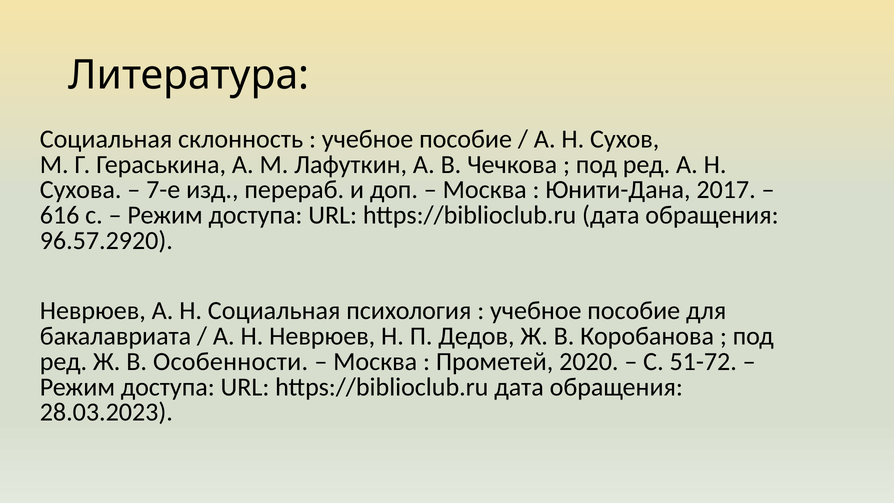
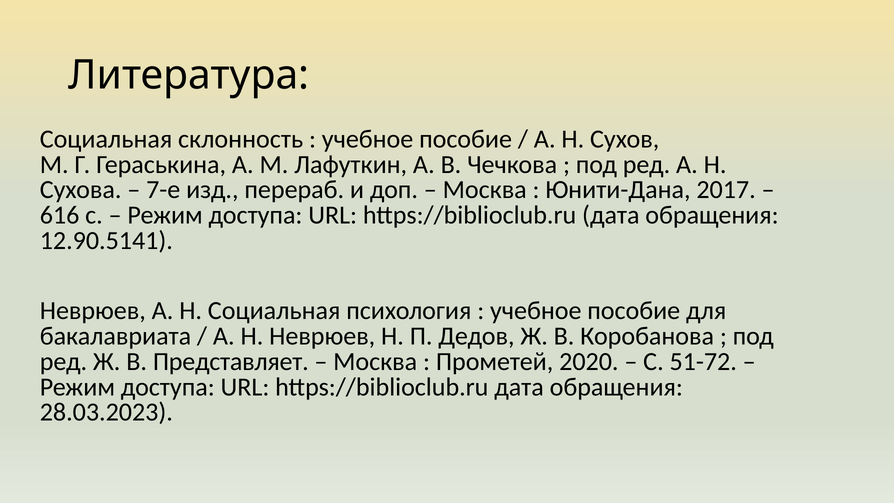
96.57.2920: 96.57.2920 -> 12.90.5141 (106, 240)
Особенности: Особенности -> Представляет (231, 361)
